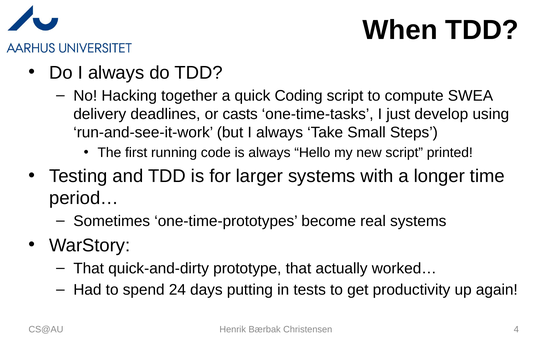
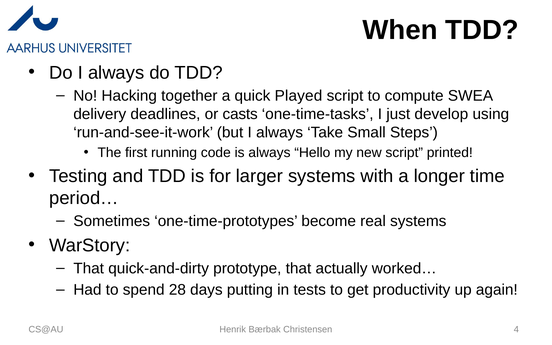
Coding: Coding -> Played (298, 96)
24: 24 -> 28 (177, 290)
